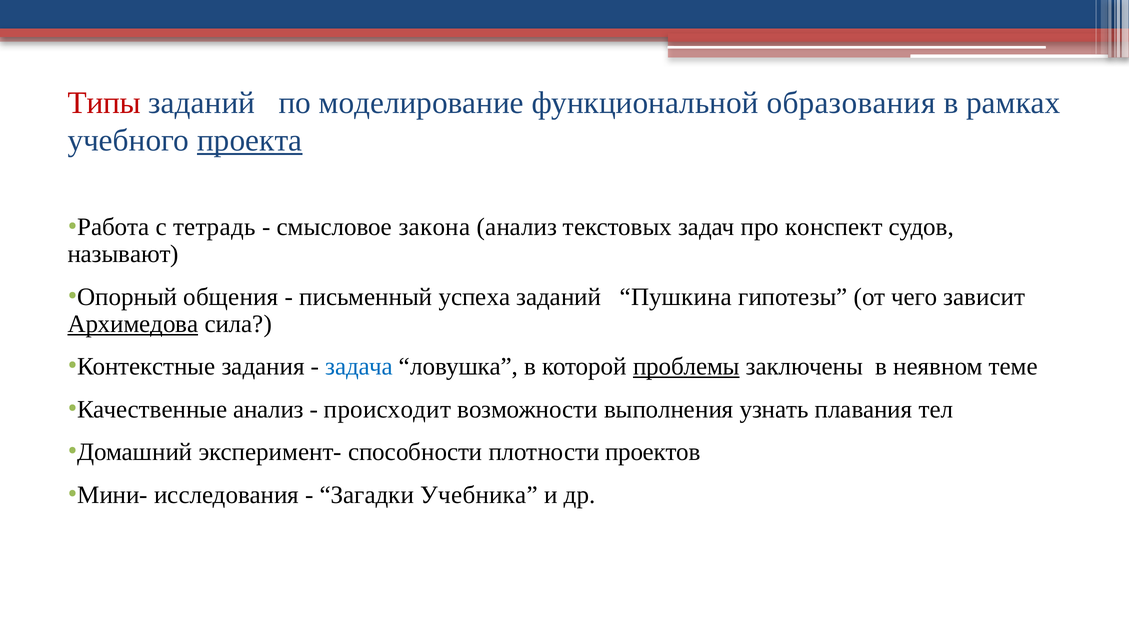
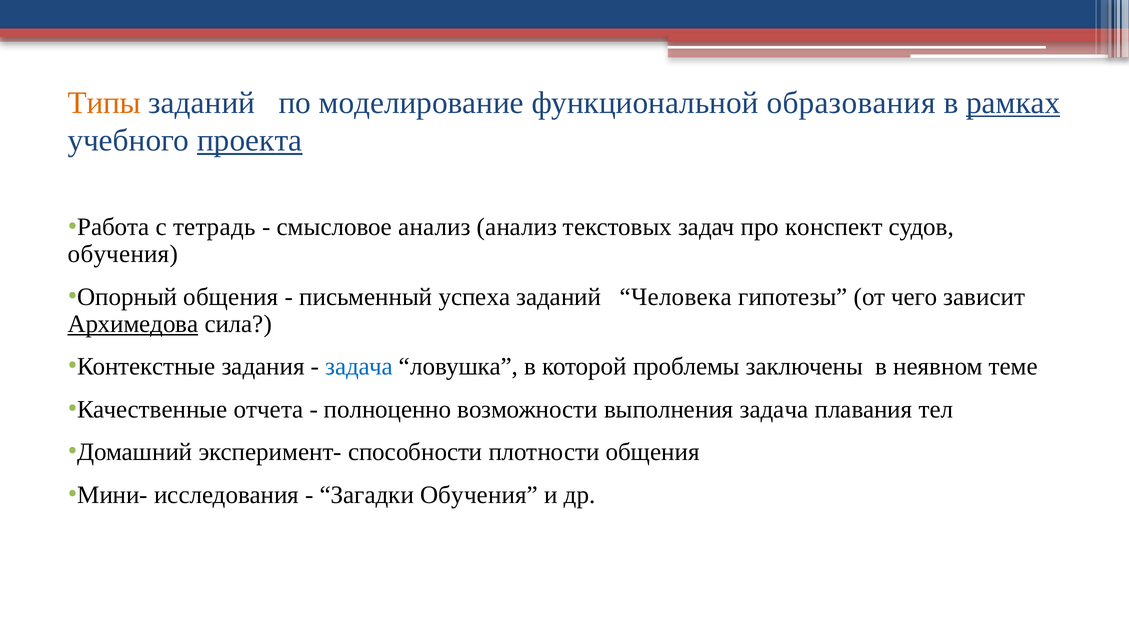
Типы colour: red -> orange (104, 103)
рамках underline: none -> present (1013, 103)
смысловое закона: закона -> анализ (435, 227)
называют: называют -> обучения (123, 254)
Пушкина: Пушкина -> Человека (676, 297)
проблемы underline: present -> none (686, 367)
Качественные анализ: анализ -> отчета (268, 409)
происходит: происходит -> полноценно (388, 409)
выполнения узнать: узнать -> задача (774, 409)
плотности проектов: проектов -> общения (653, 452)
Загадки Учебника: Учебника -> Обучения (479, 495)
